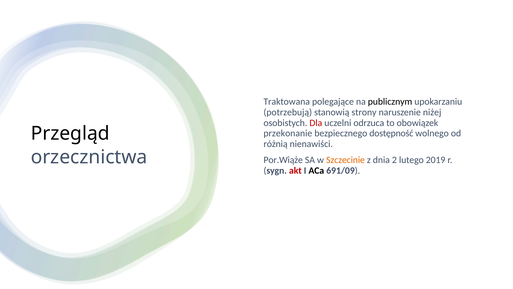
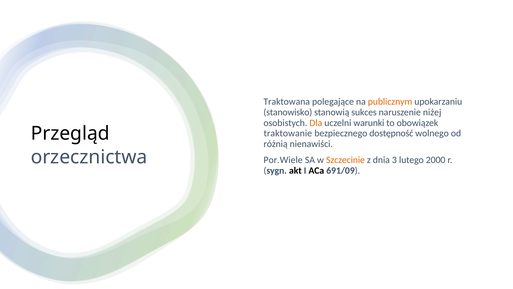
publicznym colour: black -> orange (390, 102)
potrzebują: potrzebują -> stanowisko (288, 112)
strony: strony -> sukces (364, 112)
Dla colour: red -> orange (316, 123)
odrzuca: odrzuca -> warunki (369, 123)
przekonanie: przekonanie -> traktowanie (288, 133)
Por.Wiąże: Por.Wiąże -> Por.Wiele (283, 160)
2: 2 -> 3 (394, 160)
2019: 2019 -> 2000 (436, 160)
akt colour: red -> black (295, 170)
